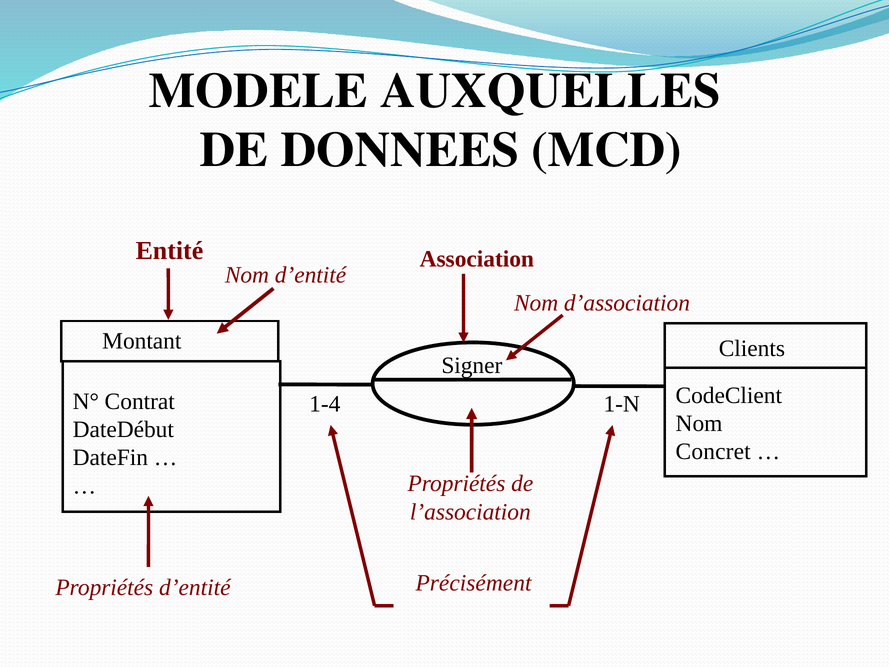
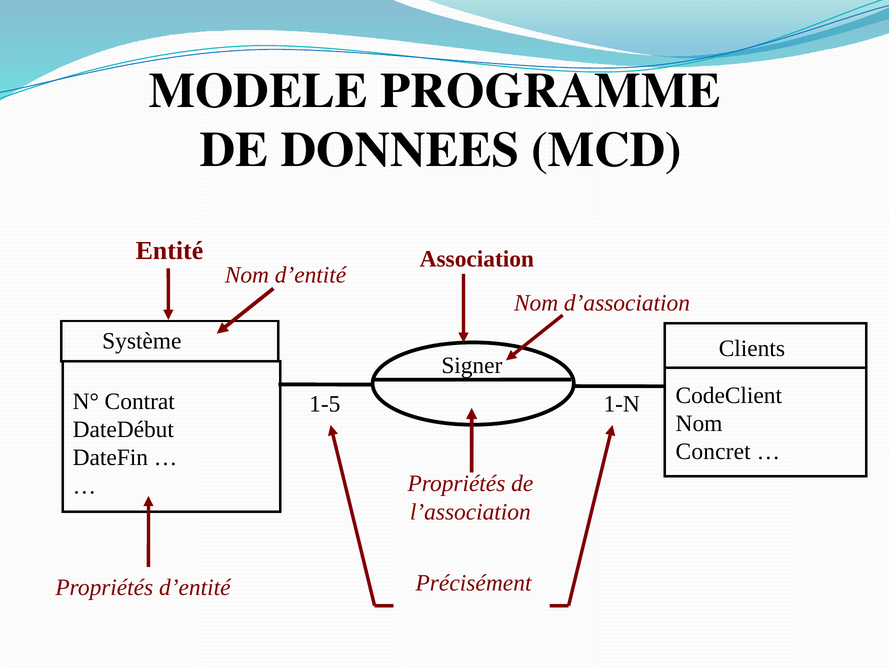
AUXQUELLES: AUXQUELLES -> PROGRAMME (550, 91)
Montant: Montant -> Système (142, 341)
1-4: 1-4 -> 1-5 (325, 404)
